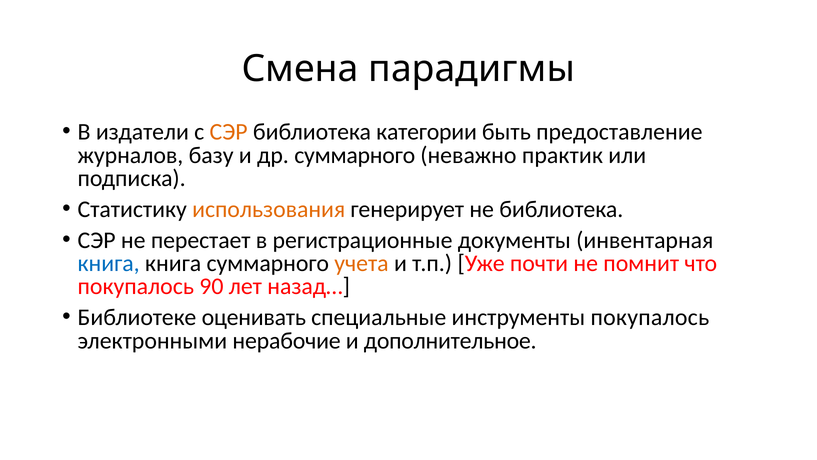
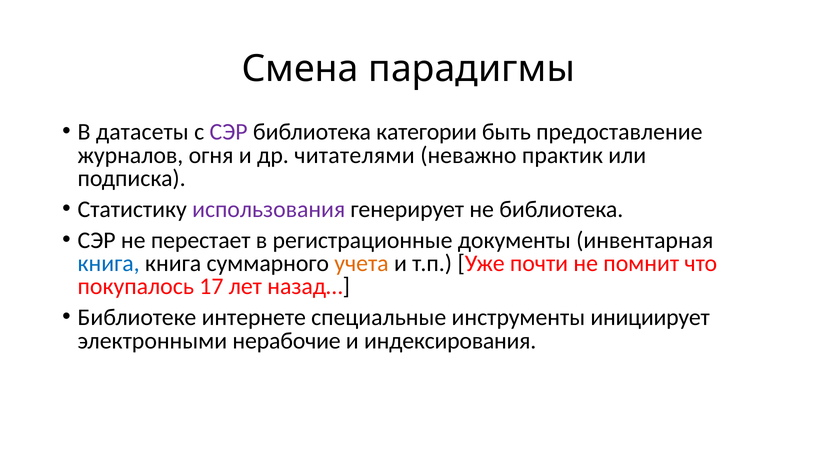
издатели: издатели -> датасеты (142, 132)
СЭР colour: orange -> purple (229, 132)
базу: базу -> огня (211, 155)
др суммарного: суммарного -> читателями (355, 155)
использования colour: orange -> purple (269, 209)
90: 90 -> 17 (211, 286)
оценивать: оценивать -> интернете (254, 317)
инструменты покупалось: покупалось -> инициирует (650, 317)
дополнительное: дополнительное -> индексирования (450, 340)
